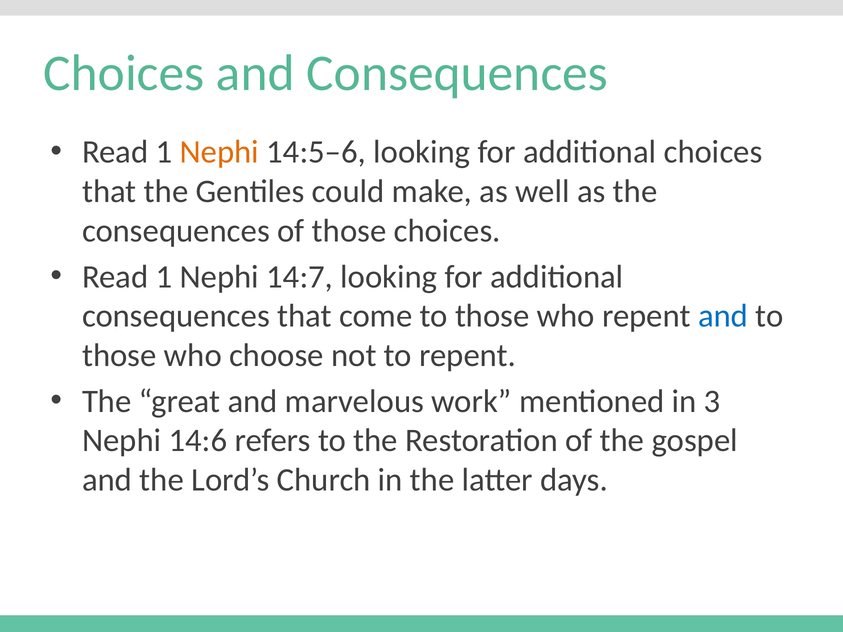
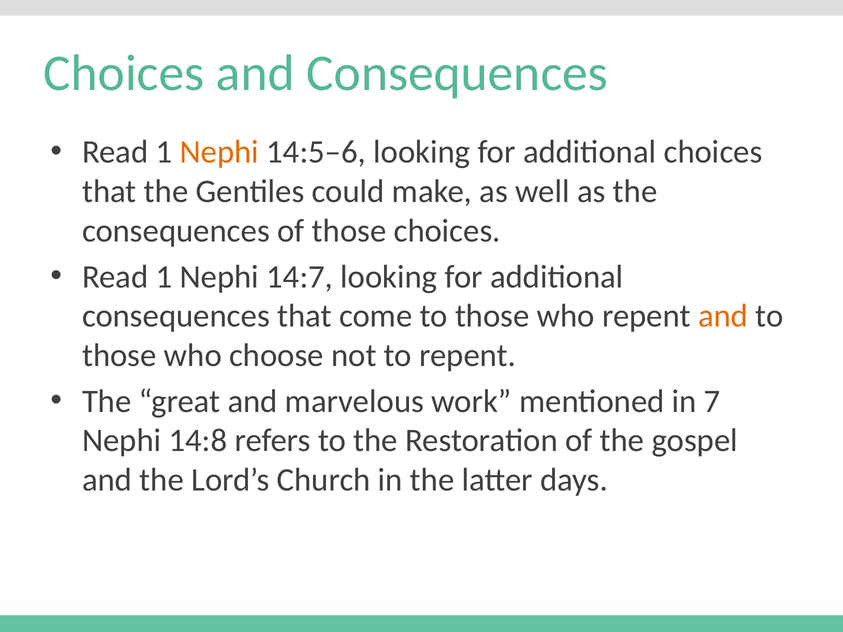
and colour: blue -> orange (723, 316)
3: 3 -> 7 (712, 401)
14:6: 14:6 -> 14:8 (198, 441)
